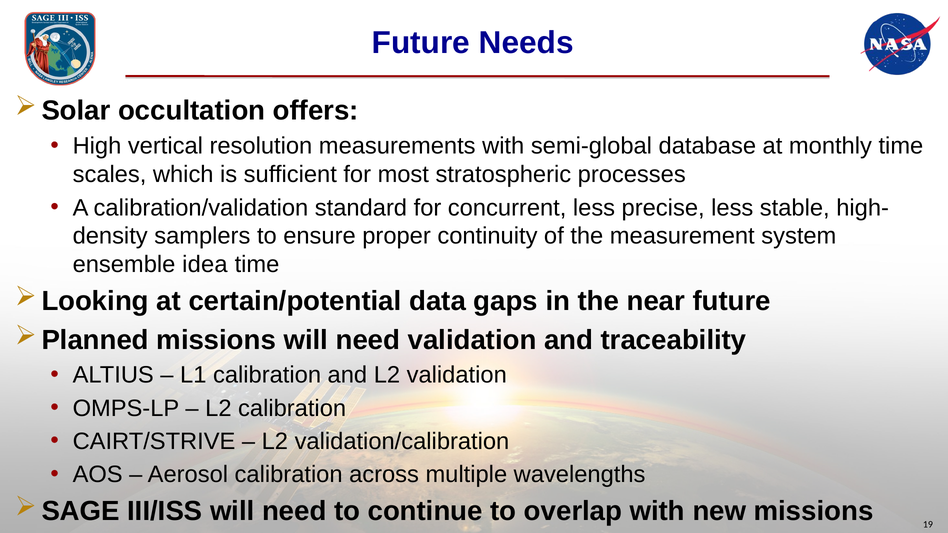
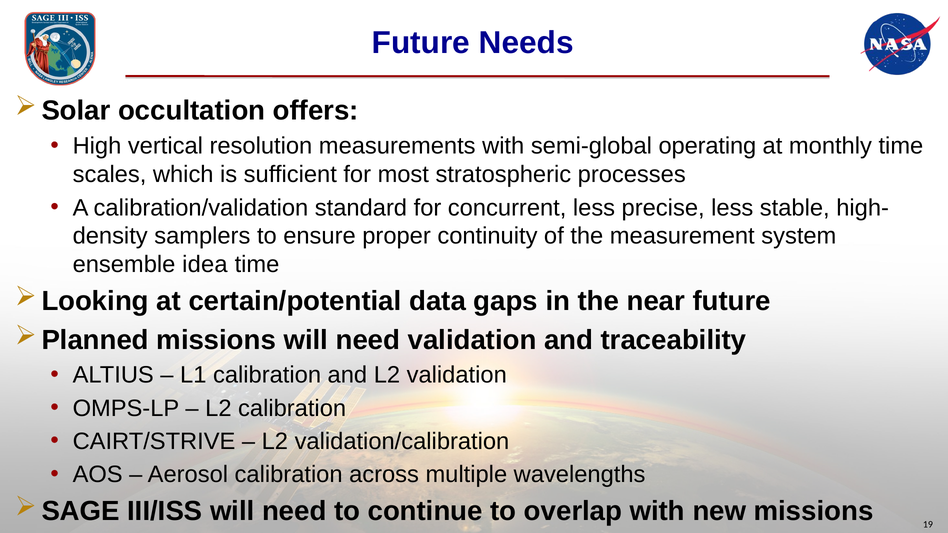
database: database -> operating (707, 146)
